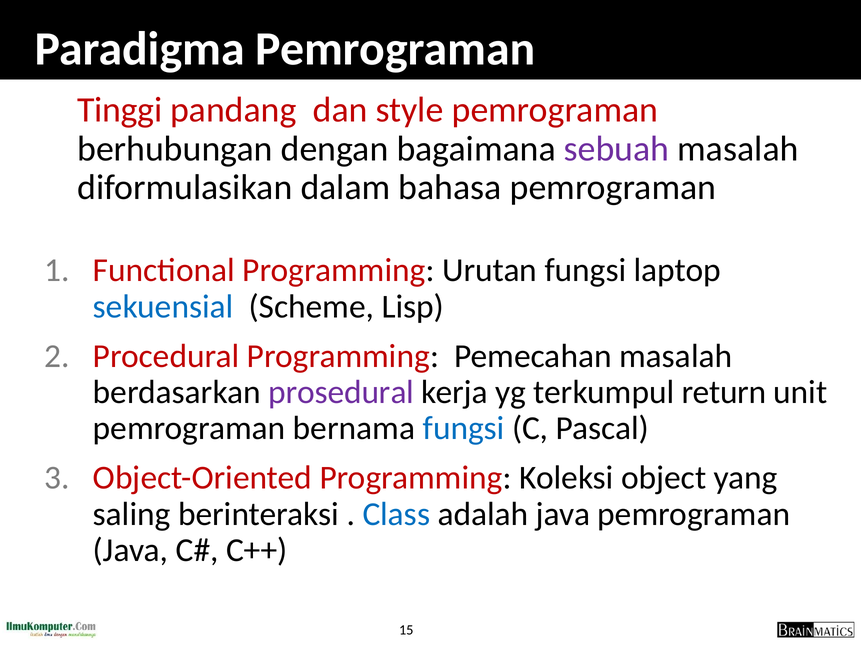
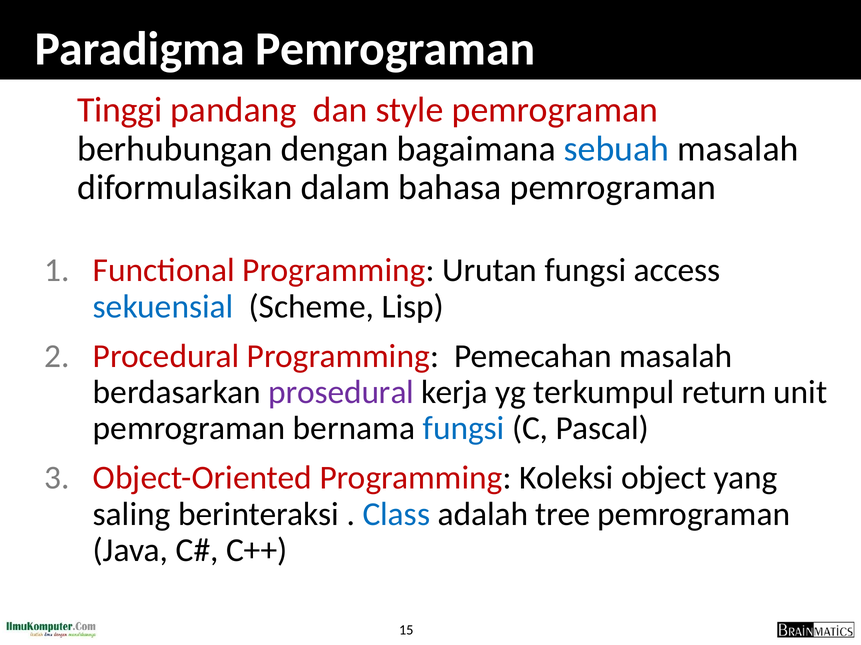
sebuah colour: purple -> blue (617, 149)
laptop: laptop -> access (677, 271)
adalah java: java -> tree (563, 515)
